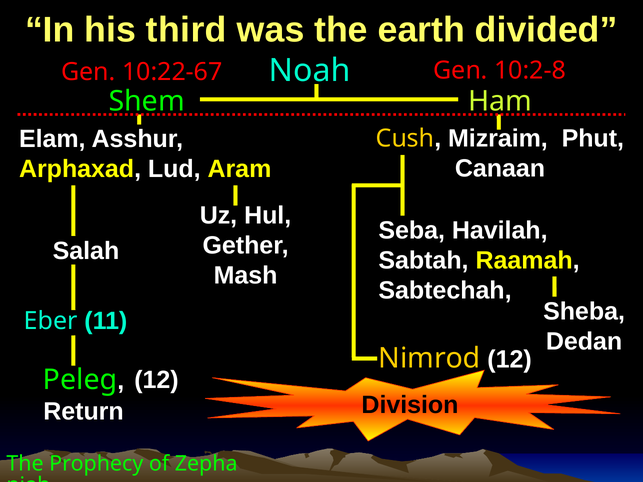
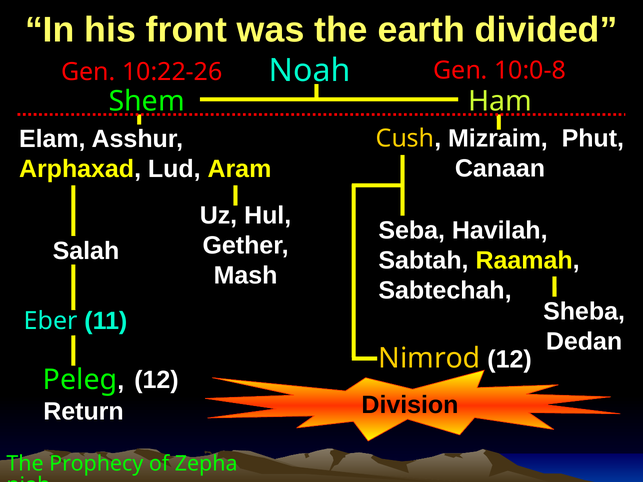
third: third -> front (186, 30)
10:2-8: 10:2-8 -> 10:0-8 (530, 71)
10:22-67: 10:22-67 -> 10:22-26 (172, 72)
